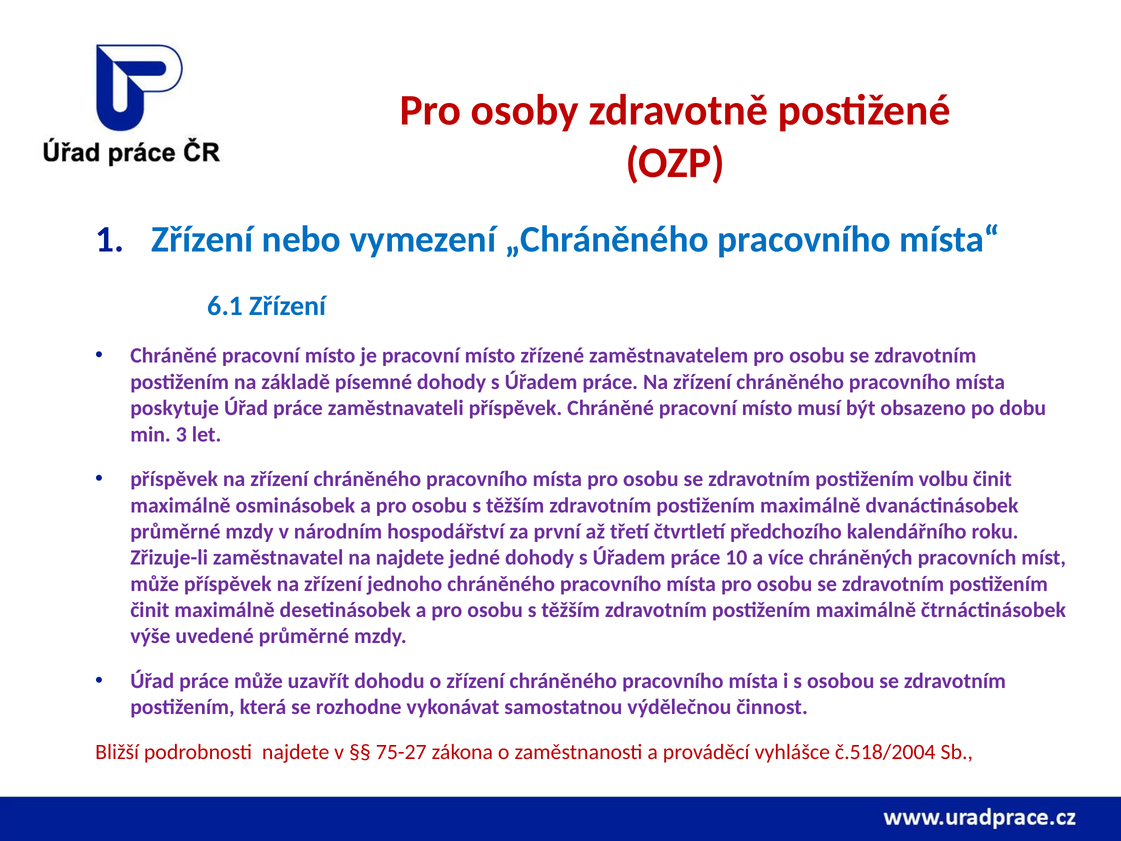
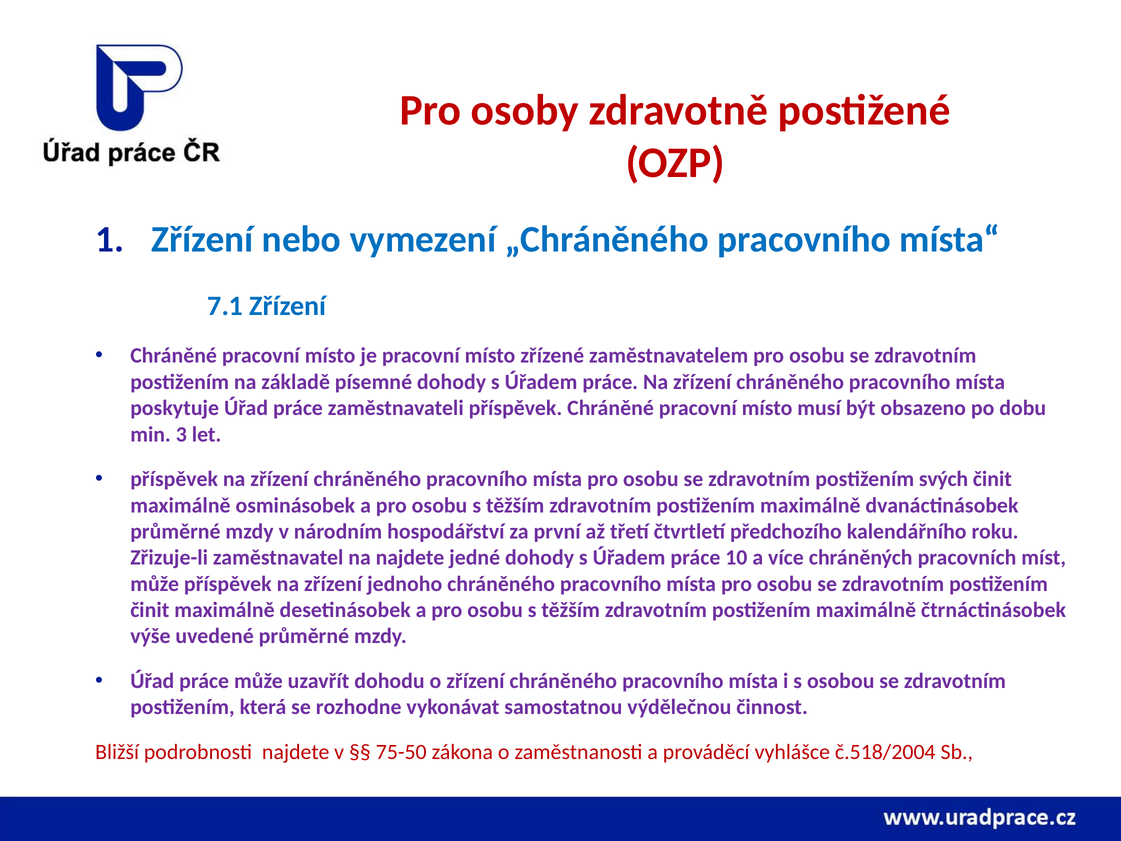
6.1: 6.1 -> 7.1 (225, 306)
volbu: volbu -> svých (944, 479)
75-27: 75-27 -> 75-50 (401, 752)
